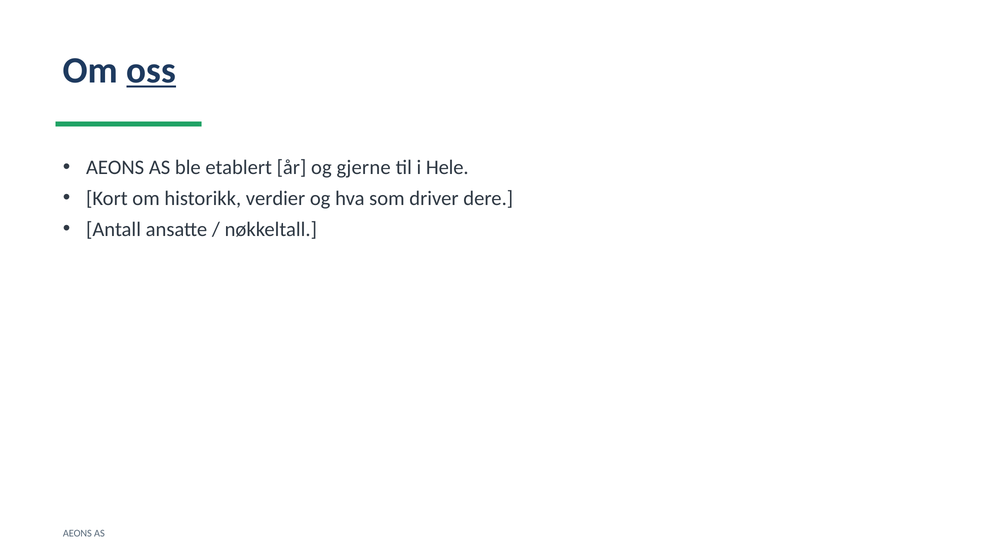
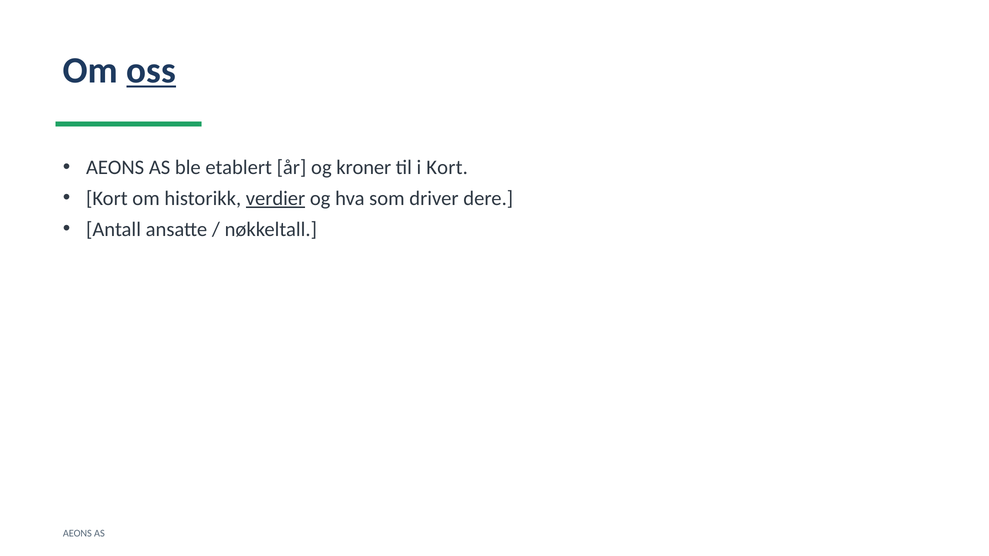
gjerne: gjerne -> kroner (364, 168)
i Hele: Hele -> Kort (447, 168)
verdier underline: none -> present (276, 198)
